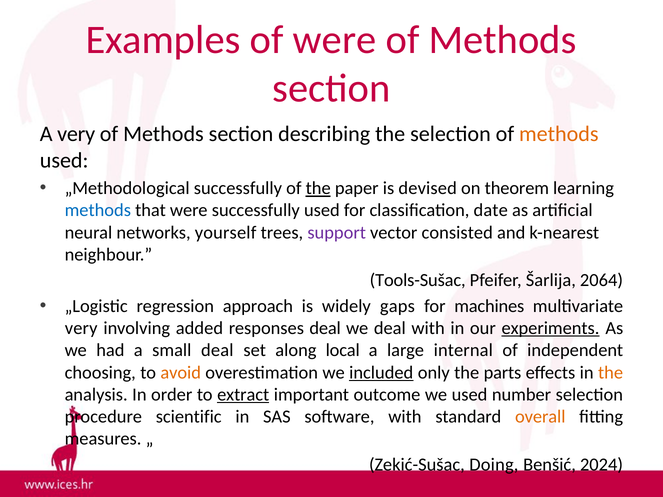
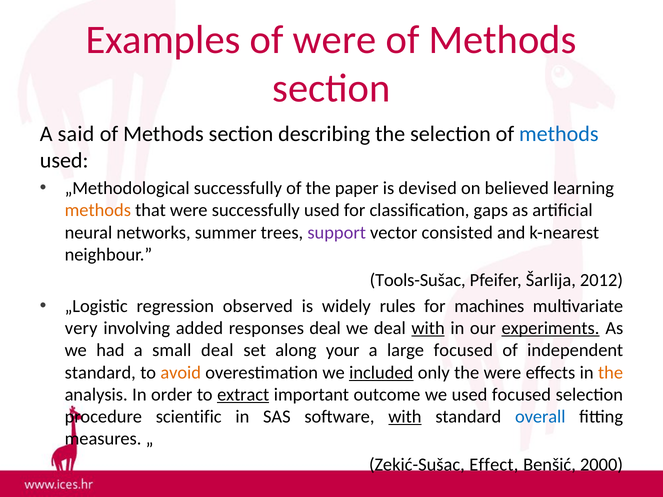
A very: very -> said (76, 134)
methods colour: orange -> blue (559, 134)
the underline: present -> none (318, 188)
theorem: theorem -> believed (517, 188)
methods colour: blue -> orange (98, 211)
date: date -> gaps (491, 211)
yourself: yourself -> summer (226, 233)
2064: 2064 -> 2012 (601, 281)
approach: approach -> observed (258, 306)
gaps: gaps -> rules (398, 306)
with underline: none -> present (428, 328)
local: local -> your (343, 351)
large internal: internal -> focused (463, 351)
choosing: choosing -> standard (100, 373)
the parts: parts -> were (502, 373)
used number: number -> focused (521, 395)
with underline: none -> present (405, 417)
overall colour: orange -> blue (540, 417)
Doing: Doing -> Effect (494, 465)
2024: 2024 -> 2000 (602, 465)
